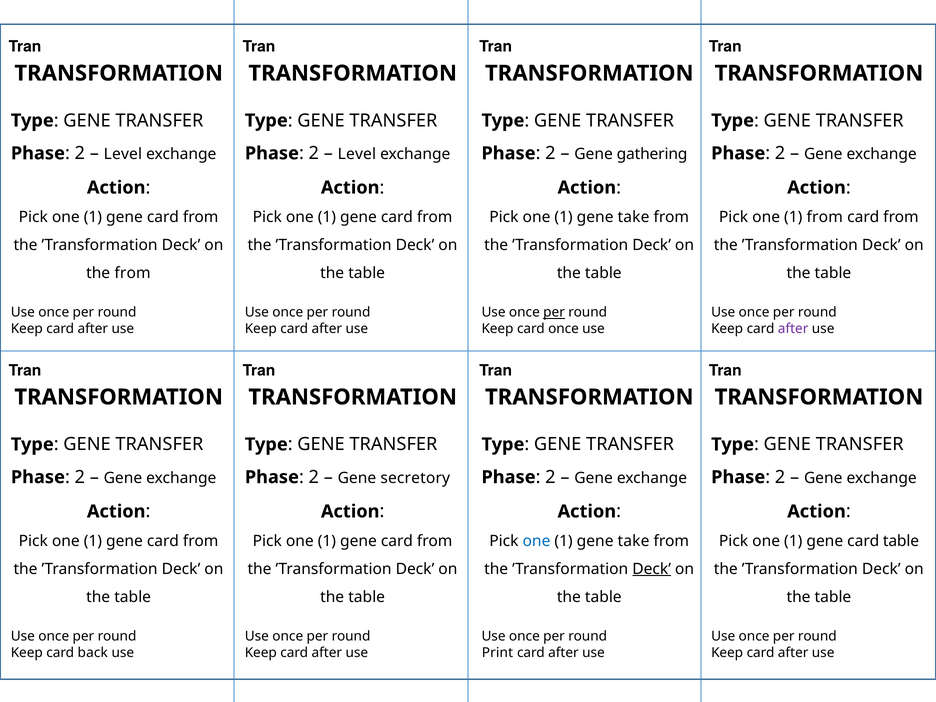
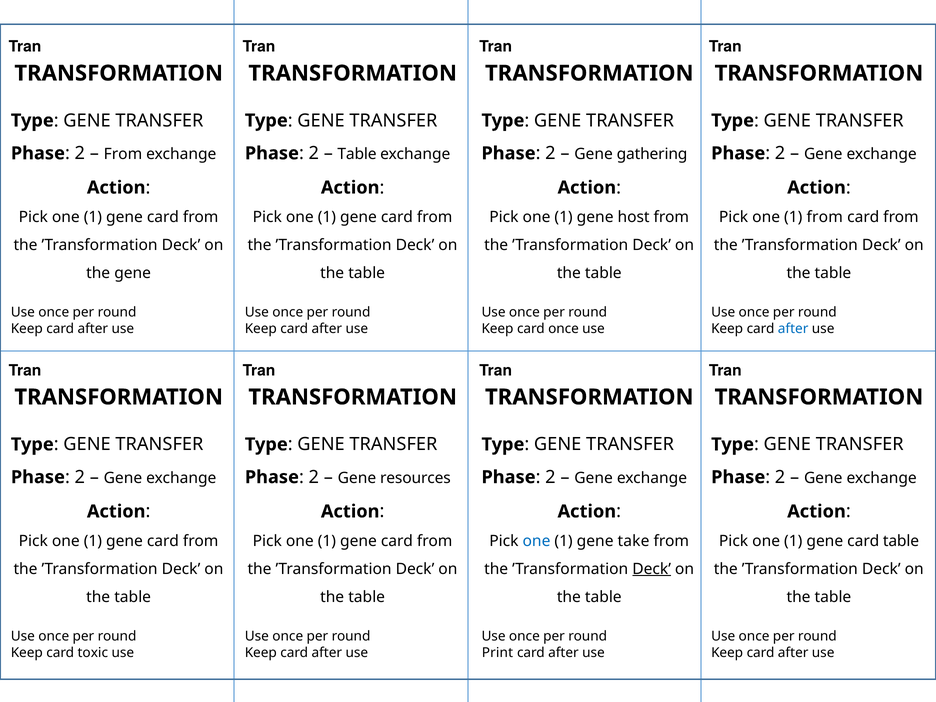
Level: Level -> From (123, 154)
Level: Level -> Table (357, 154)
take: take -> host (634, 217)
the from: from -> gene (133, 273)
per underline: present -> none (554, 312)
after colour: purple -> blue (793, 329)
secretory: secretory -> resources (415, 478)
back: back -> toxic (93, 653)
